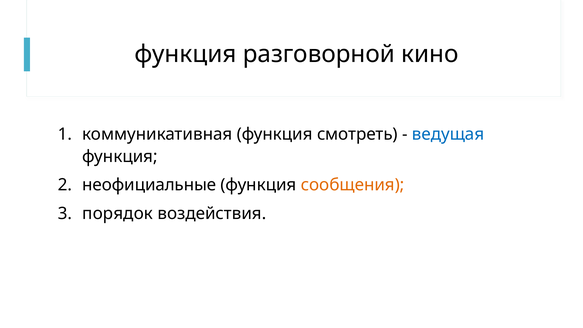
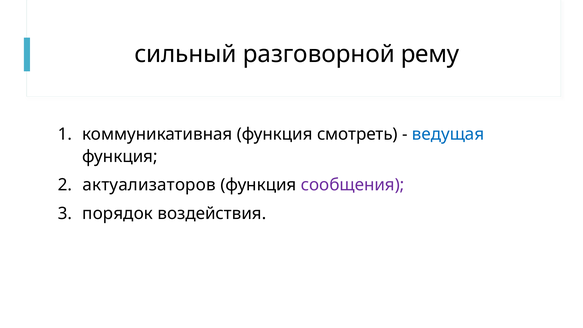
функция: функция -> сильный (186, 54)
кино: кино -> рему (430, 54)
неофициальные: неофициальные -> актуализаторов (149, 185)
сообщения colour: orange -> purple (353, 185)
